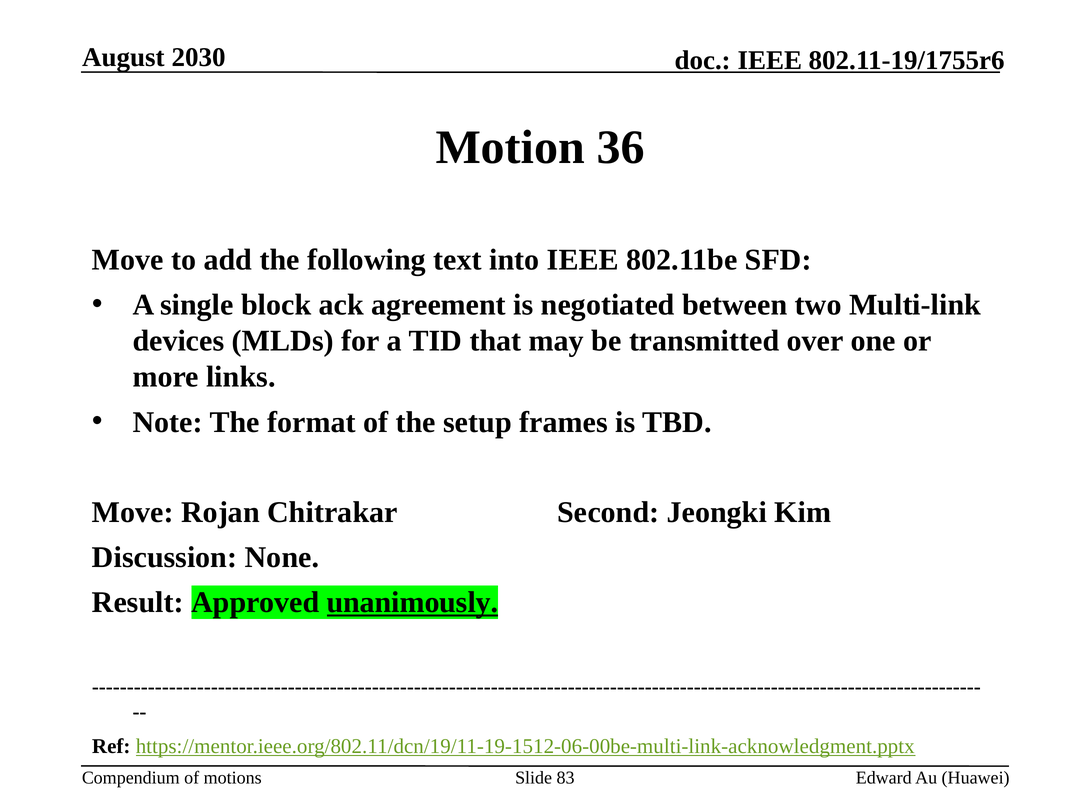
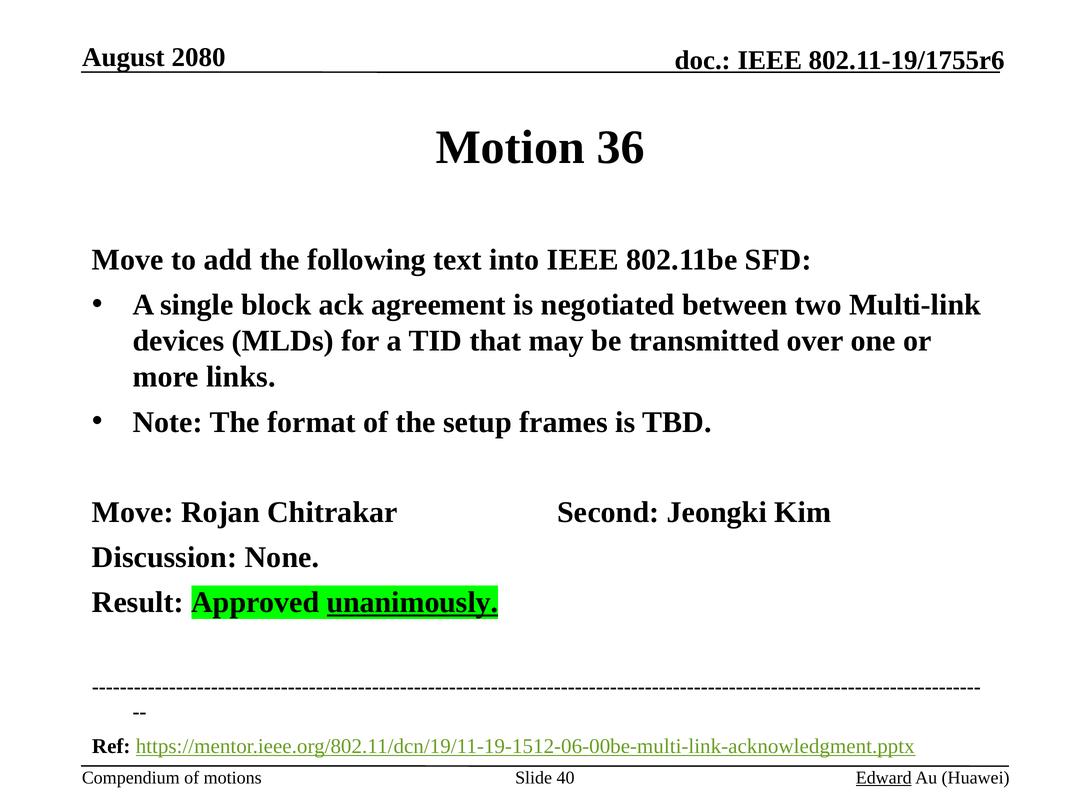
2030: 2030 -> 2080 (199, 57)
83: 83 -> 40 (566, 778)
Edward underline: none -> present (884, 778)
